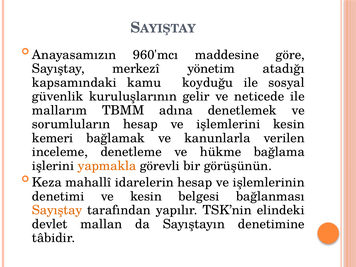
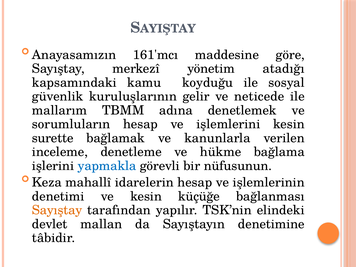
960'mcı: 960'mcı -> 161'mcı (156, 55)
kemeri: kemeri -> surette (53, 138)
yapmakla colour: orange -> blue (107, 166)
görüşünün: görüşünün -> nüfusunun (238, 166)
belgesi: belgesi -> küçüğe (199, 196)
